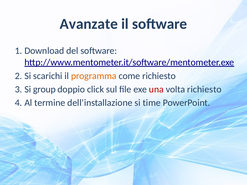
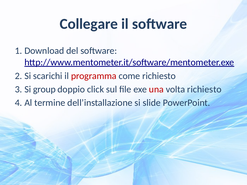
Avanzate: Avanzate -> Collegare (89, 24)
programma colour: orange -> red (94, 76)
time: time -> slide (152, 103)
